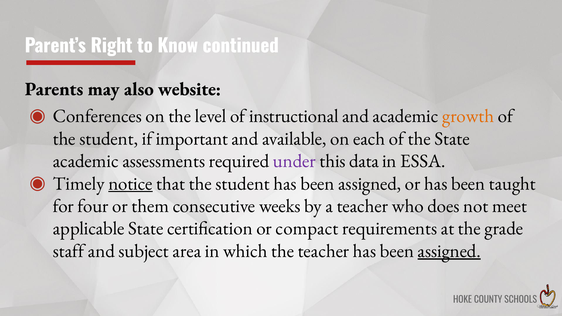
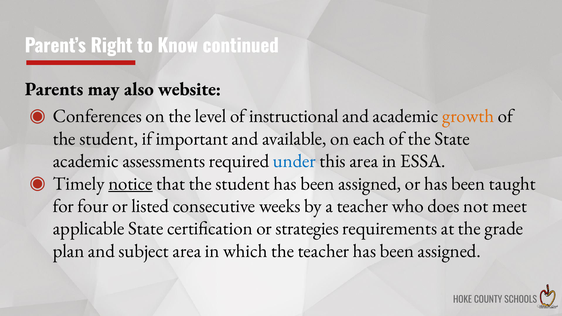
under colour: purple -> blue (294, 161)
this data: data -> area (364, 161)
them: them -> listed (150, 206)
compact: compact -> strategies (307, 229)
staff: staff -> plan (69, 251)
assigned underline: present -> none (449, 251)
